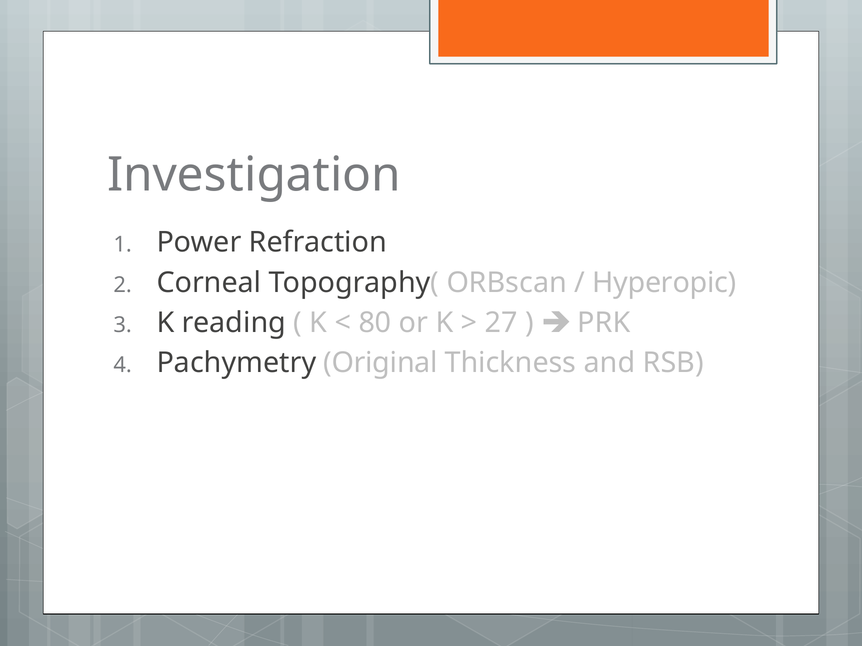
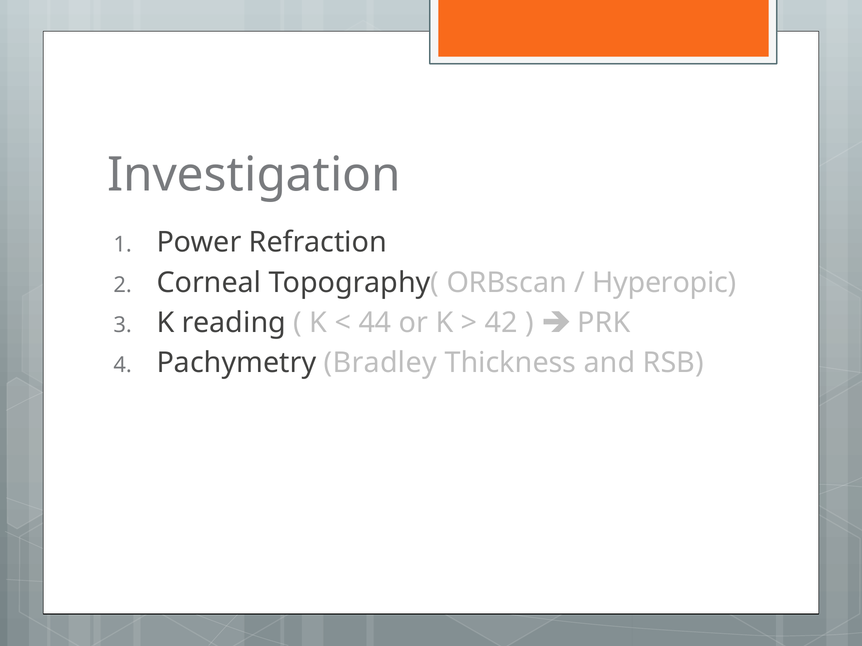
80: 80 -> 44 (375, 323)
27: 27 -> 42 (501, 323)
Original: Original -> Bradley (380, 363)
